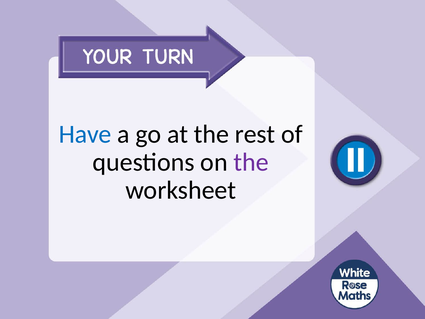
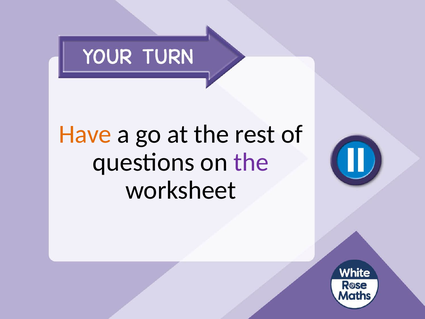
Have colour: blue -> orange (85, 134)
